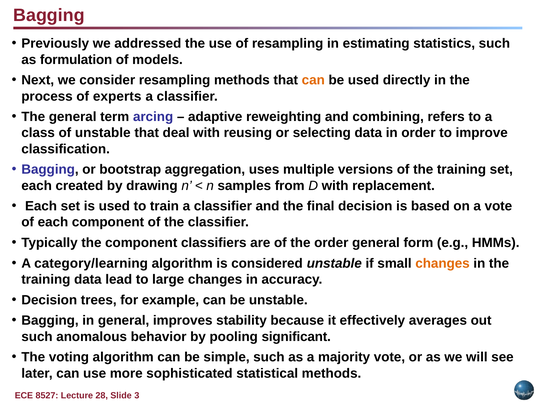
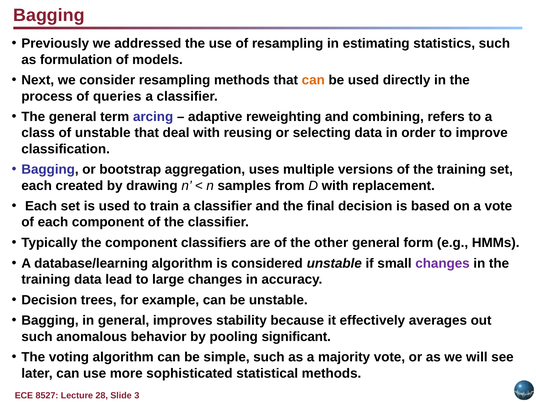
experts: experts -> queries (117, 96)
the order: order -> other (331, 243)
category/learning: category/learning -> database/learning (91, 263)
changes colour: orange -> purple (443, 263)
